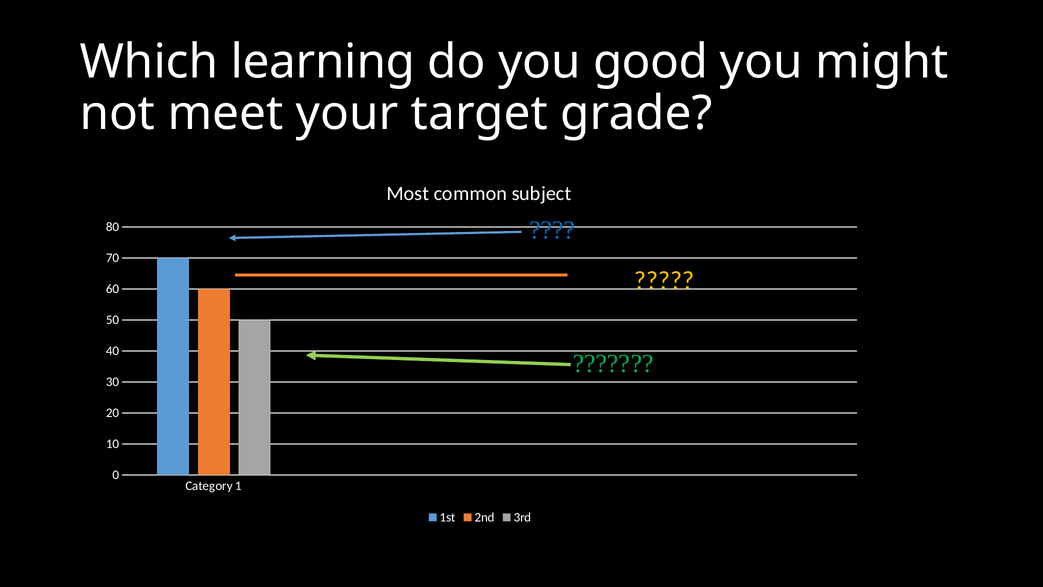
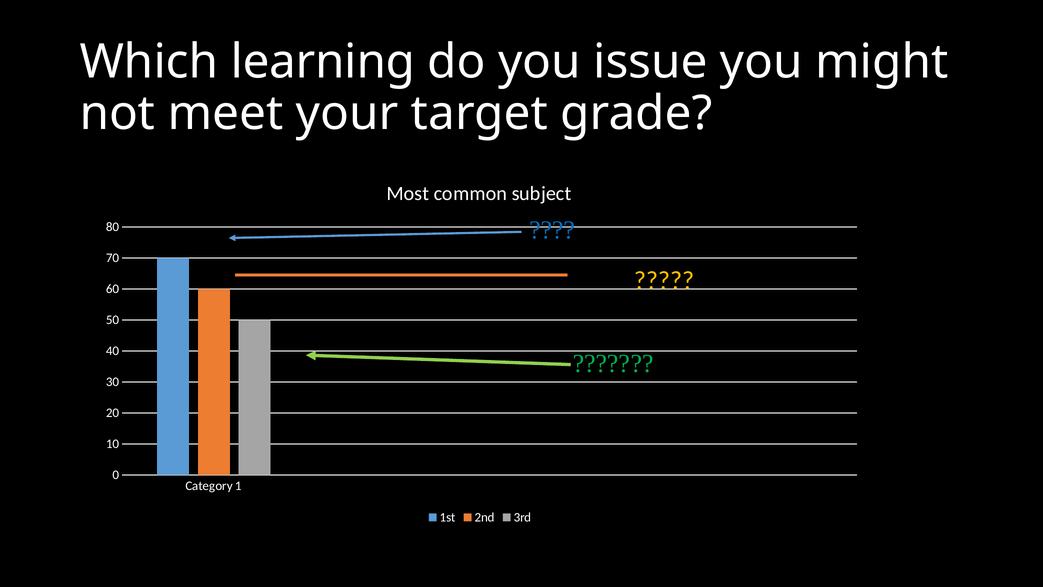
good: good -> issue (650, 62)
